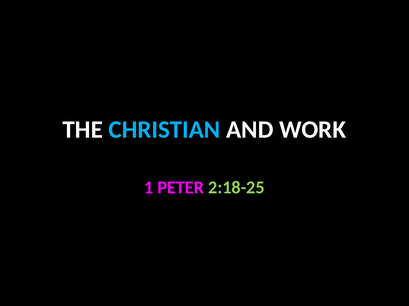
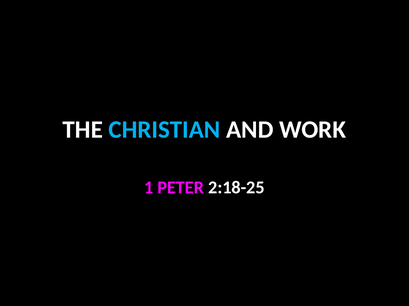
2:18-25 colour: light green -> white (236, 188)
